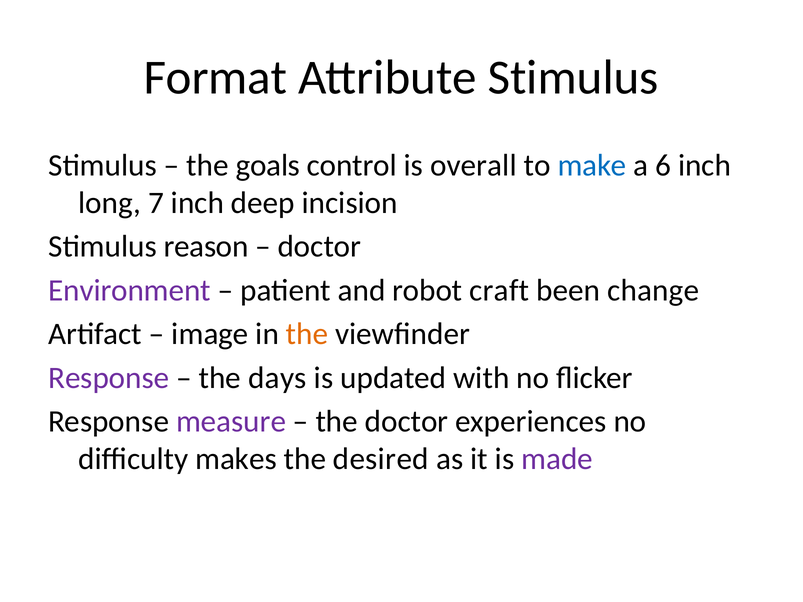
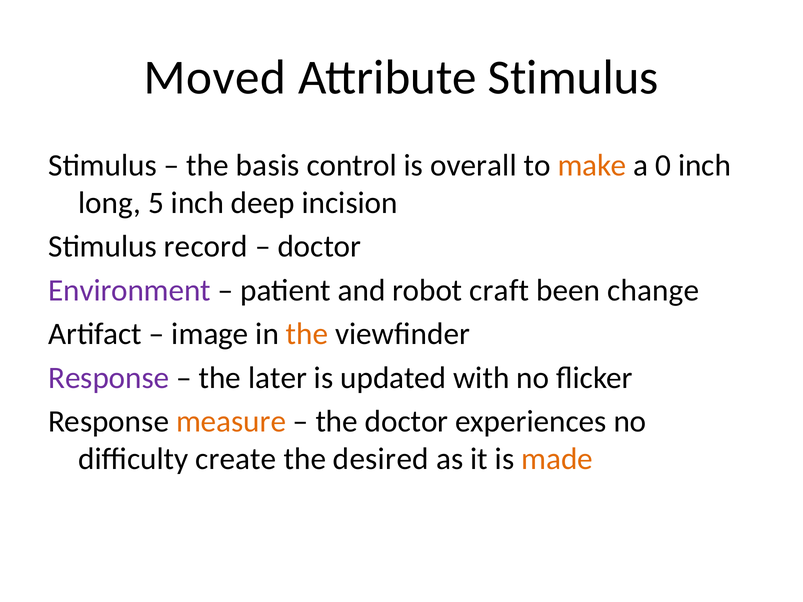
Format: Format -> Moved (215, 78)
goals: goals -> basis (268, 165)
make colour: blue -> orange (592, 165)
6: 6 -> 0 (663, 165)
7: 7 -> 5 (156, 203)
reason: reason -> record (206, 247)
days: days -> later (277, 378)
measure colour: purple -> orange (231, 422)
makes: makes -> create (236, 459)
made colour: purple -> orange (557, 459)
